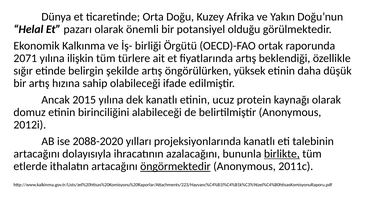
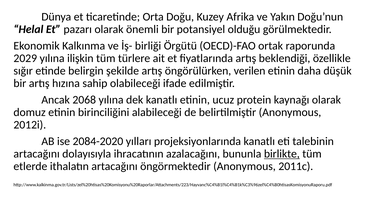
2071: 2071 -> 2029 (25, 58)
yüksek: yüksek -> verilen (250, 71)
2015: 2015 -> 2068 (84, 100)
2088-2020: 2088-2020 -> 2084-2020 (98, 141)
öngörmektedir underline: present -> none (175, 167)
